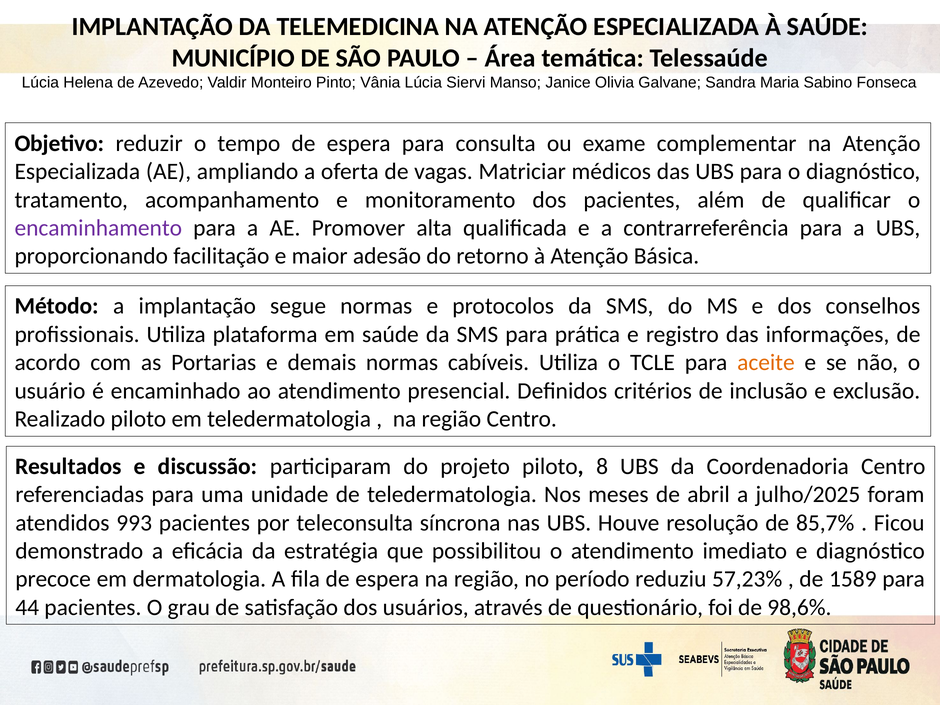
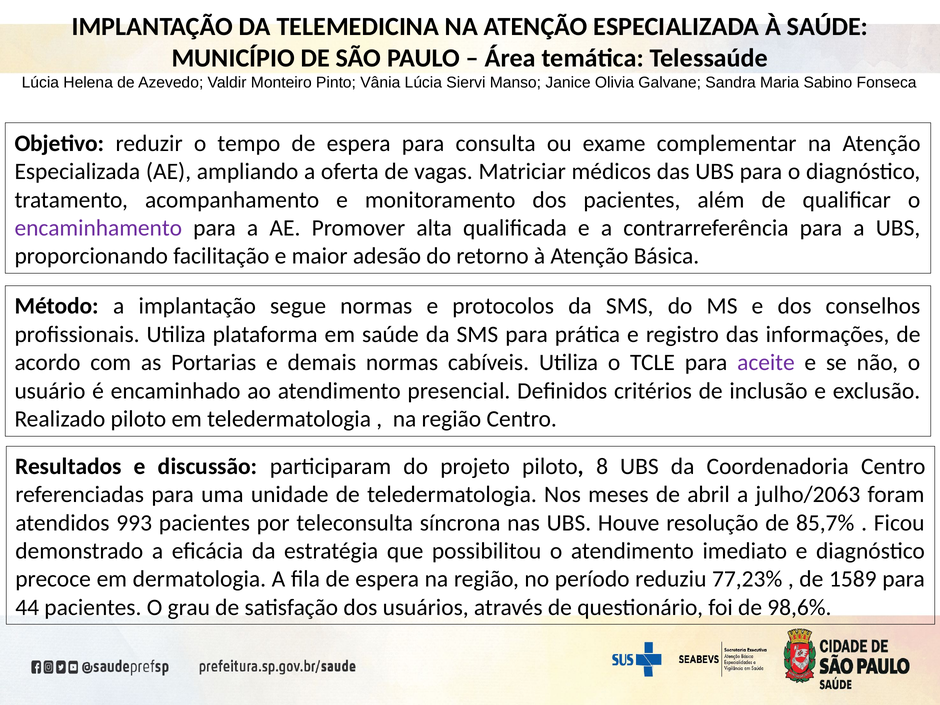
aceite colour: orange -> purple (766, 363)
julho/2025: julho/2025 -> julho/2063 (808, 495)
57,23%: 57,23% -> 77,23% (747, 579)
